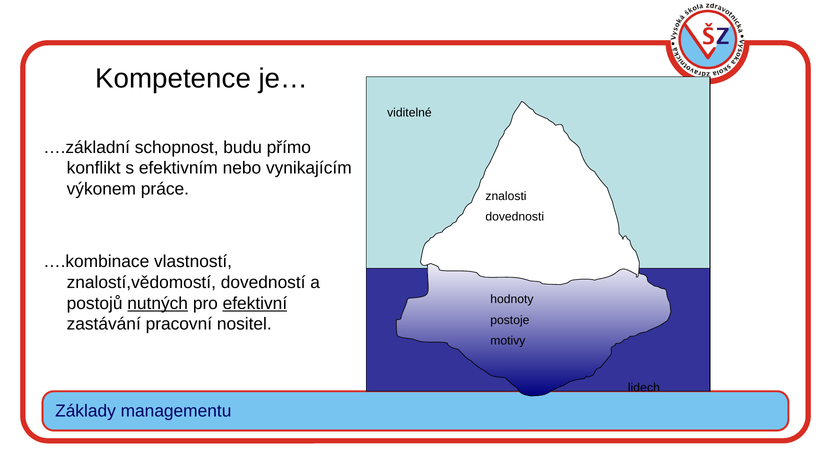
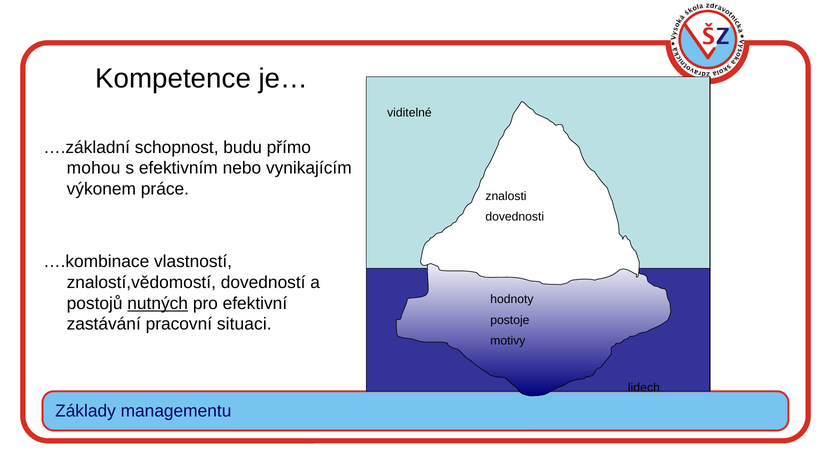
konflikt: konflikt -> mohou (94, 168)
efektivní underline: present -> none (255, 303)
nositel: nositel -> situaci (244, 324)
